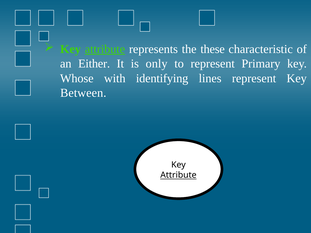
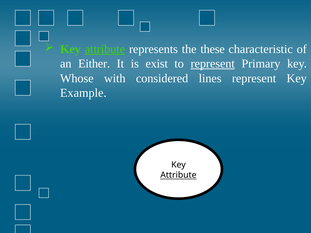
only: only -> exist (157, 64)
represent underline: none -> present (213, 64)
identifying: identifying -> considered (162, 78)
Between: Between -> Example (83, 93)
